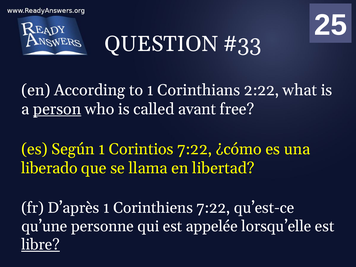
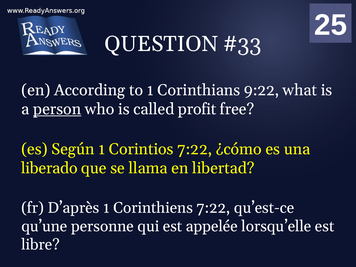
2:22: 2:22 -> 9:22 (261, 90)
avant: avant -> profit (197, 109)
libre underline: present -> none (40, 245)
